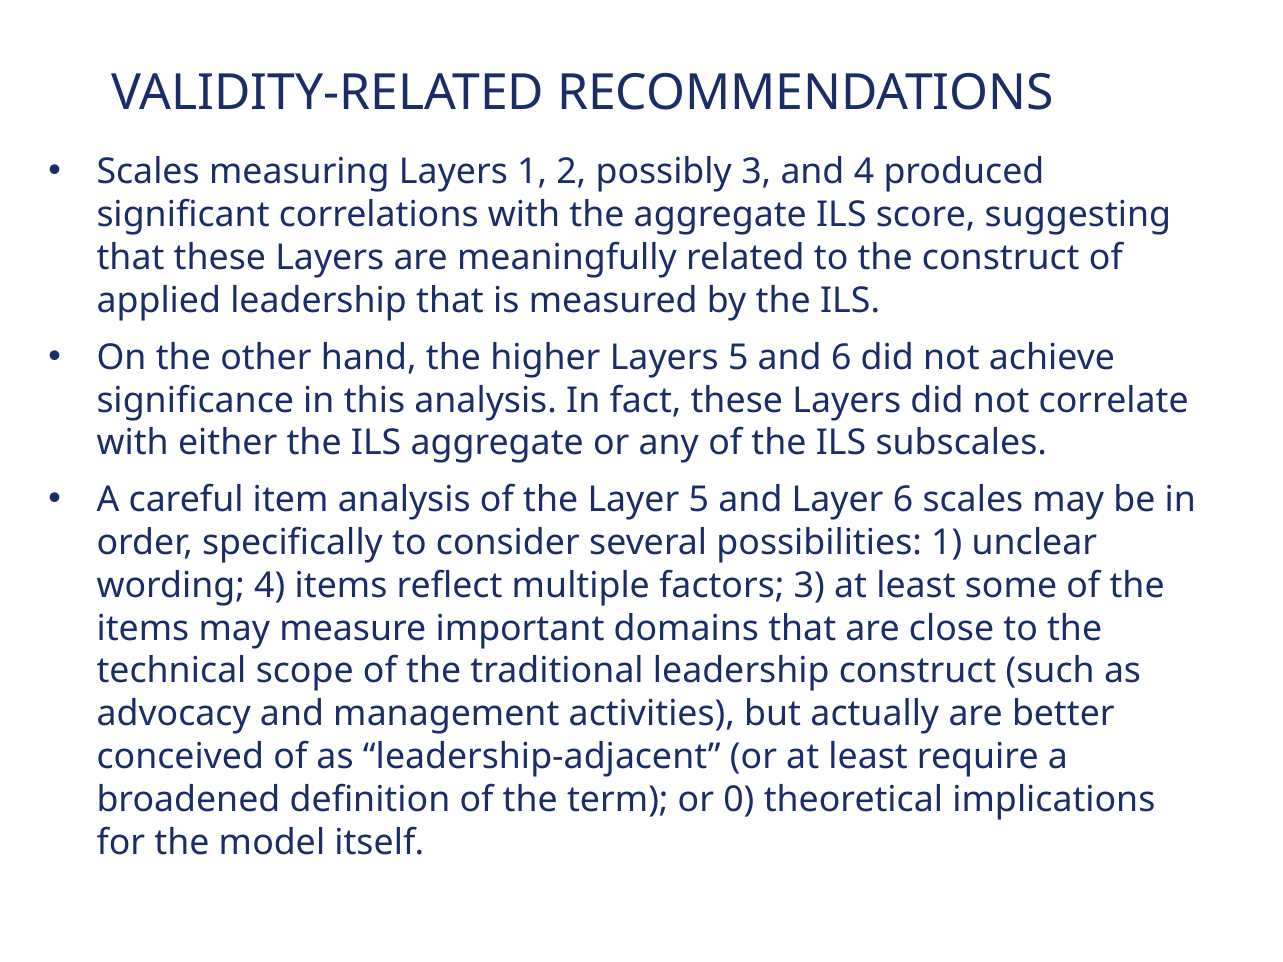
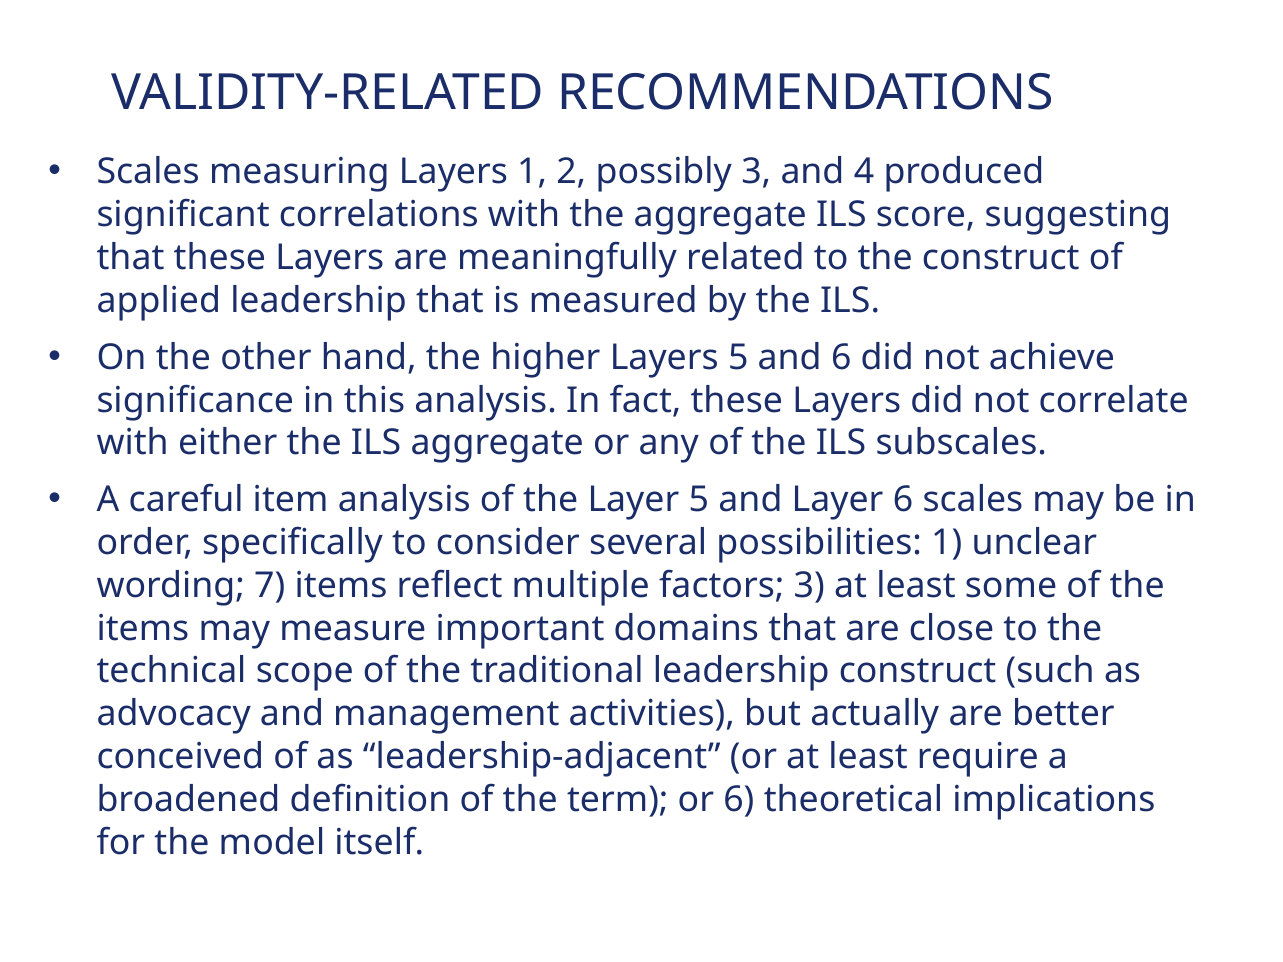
wording 4: 4 -> 7 (270, 586)
or 0: 0 -> 6 (739, 800)
